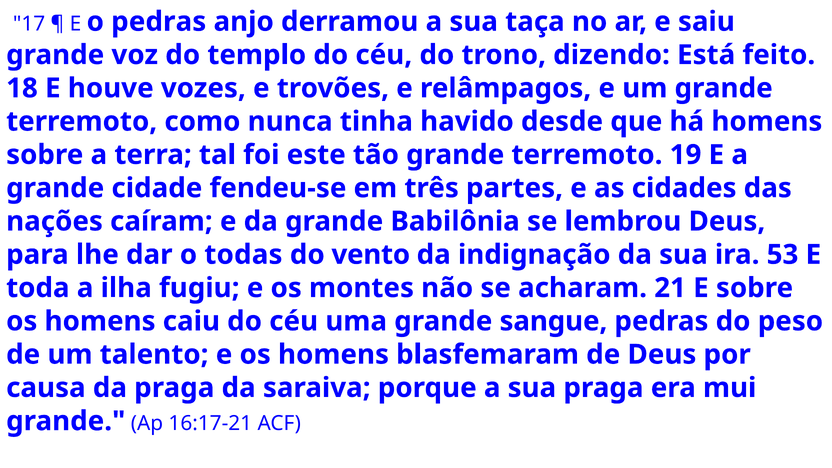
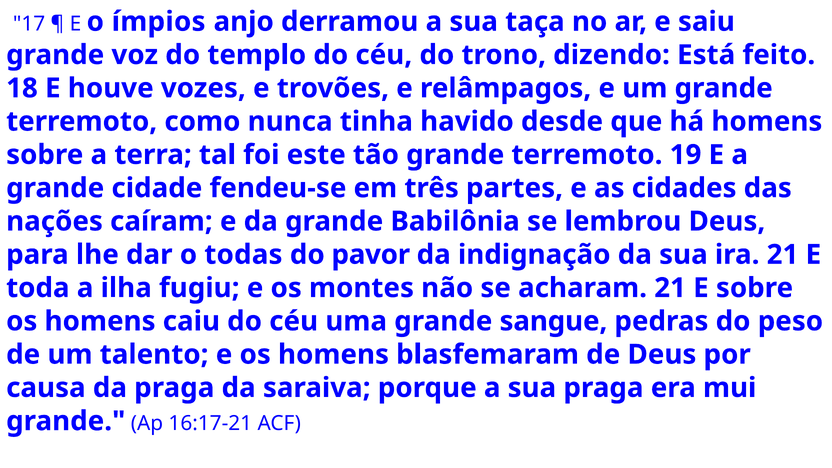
o pedras: pedras -> ímpios (159, 22)
vento: vento -> pavor (371, 255)
ira 53: 53 -> 21 (783, 255)
